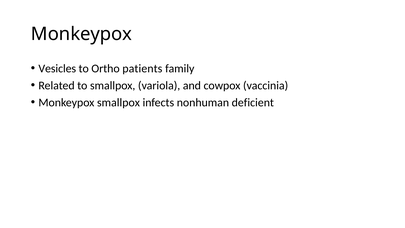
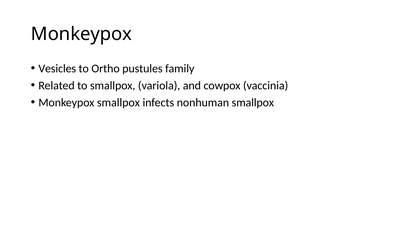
patients: patients -> pustules (142, 68)
nonhuman deficient: deficient -> smallpox (253, 102)
